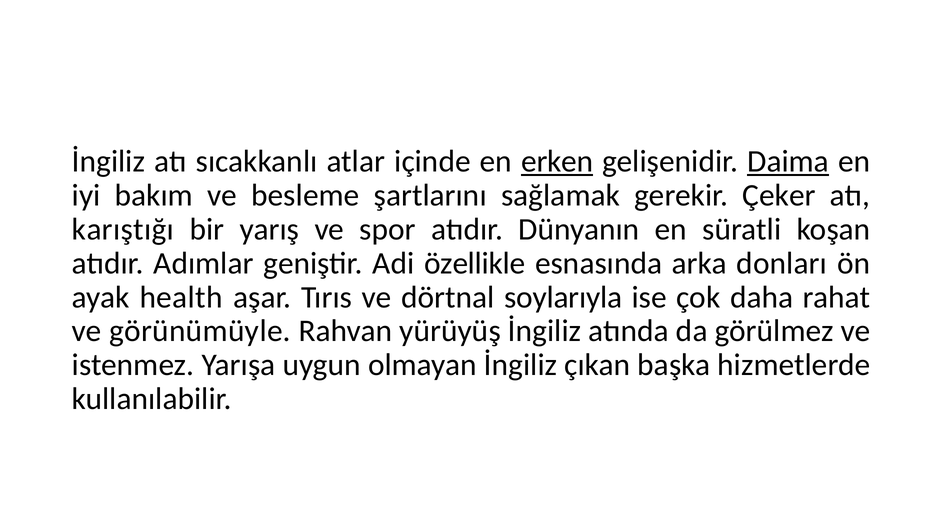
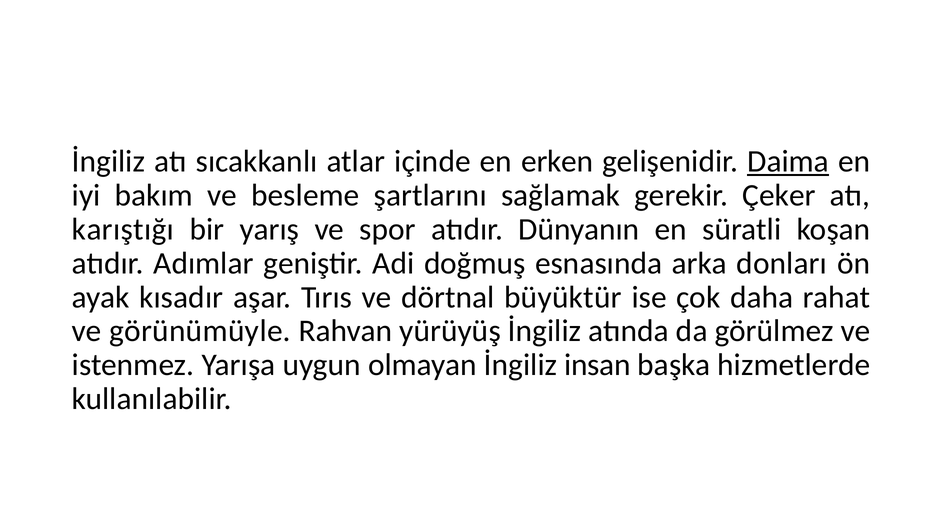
erken underline: present -> none (557, 162)
özellikle: özellikle -> doğmuş (475, 263)
health: health -> kısadır (181, 297)
soylarıyla: soylarıyla -> büyüktür (563, 297)
çıkan: çıkan -> insan (597, 365)
